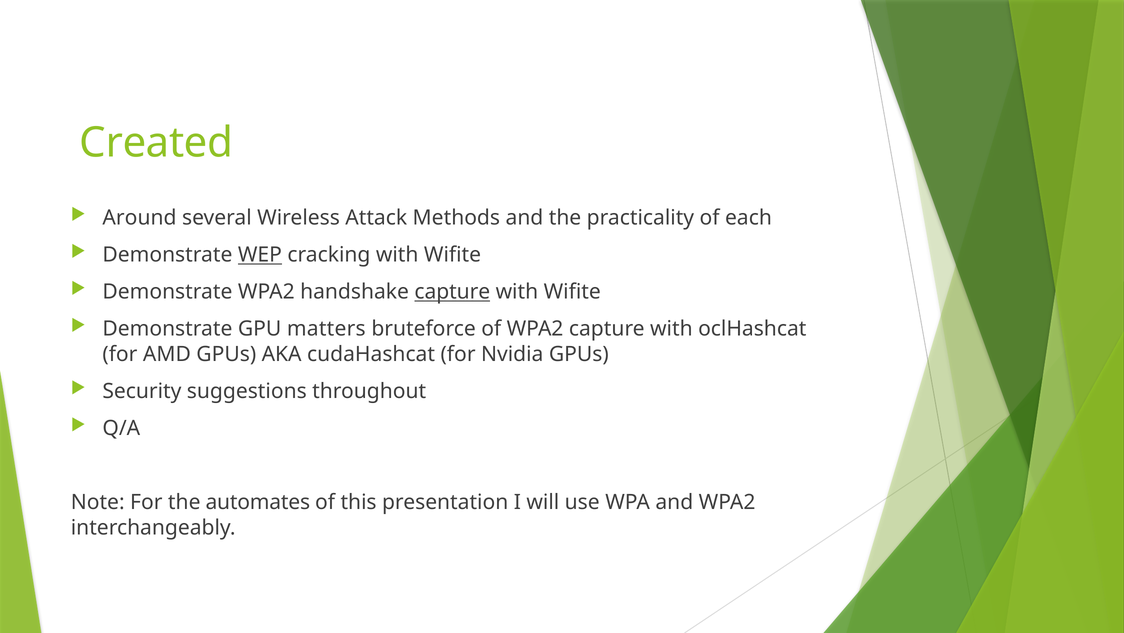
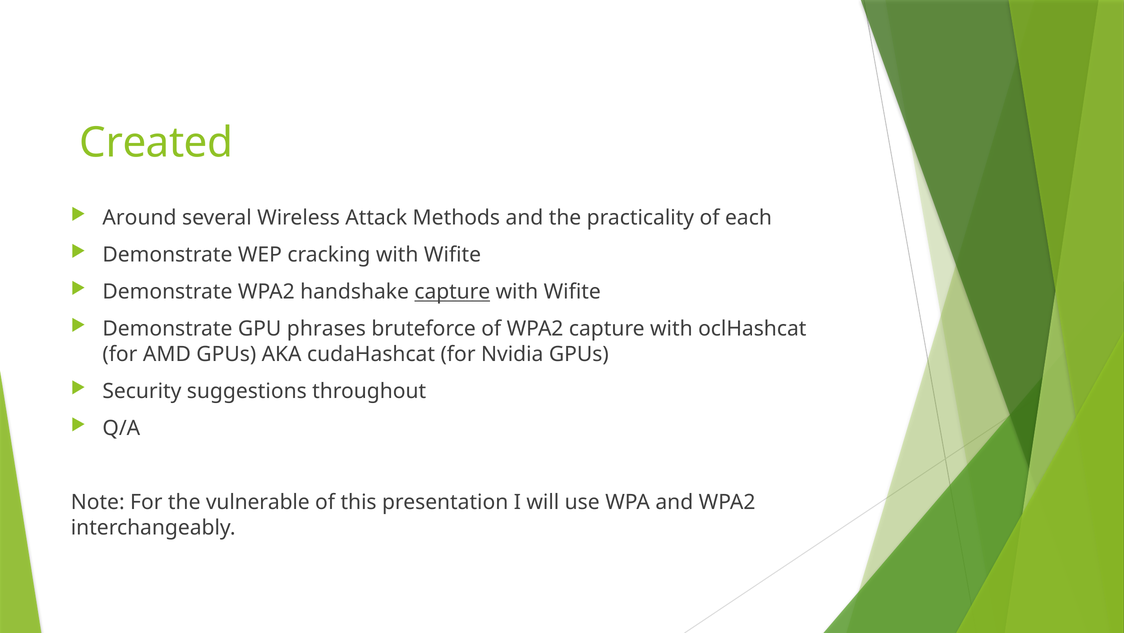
WEP underline: present -> none (260, 255)
matters: matters -> phrases (326, 329)
automates: automates -> vulnerable (258, 502)
